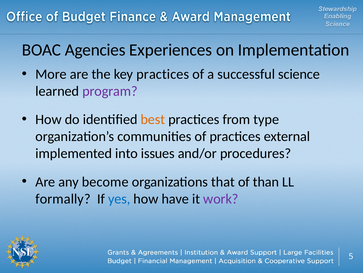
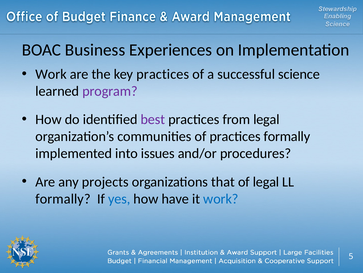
Agencies: Agencies -> Business (95, 50)
More: More -> Work (51, 74)
best colour: orange -> purple (153, 119)
from type: type -> legal (266, 119)
practices external: external -> formally (287, 136)
become: become -> projects (105, 181)
of than: than -> legal (266, 181)
work colour: purple -> blue (221, 198)
